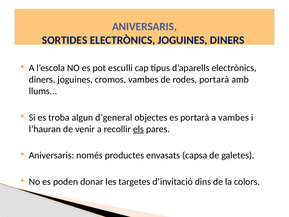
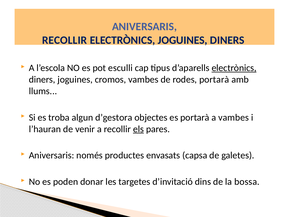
SORTIDES: SORTIDES -> RECOLLIR (65, 40)
electrònics underline: none -> present (234, 68)
d’general: d’general -> d’gestora (114, 117)
colors: colors -> bossa (247, 182)
